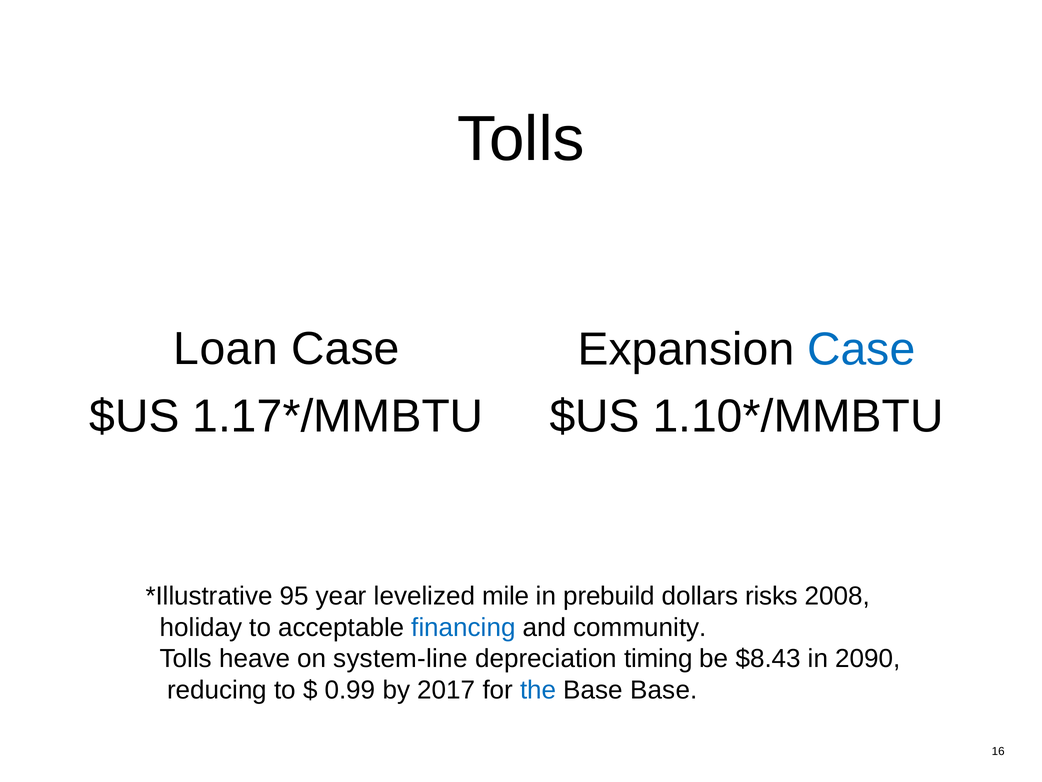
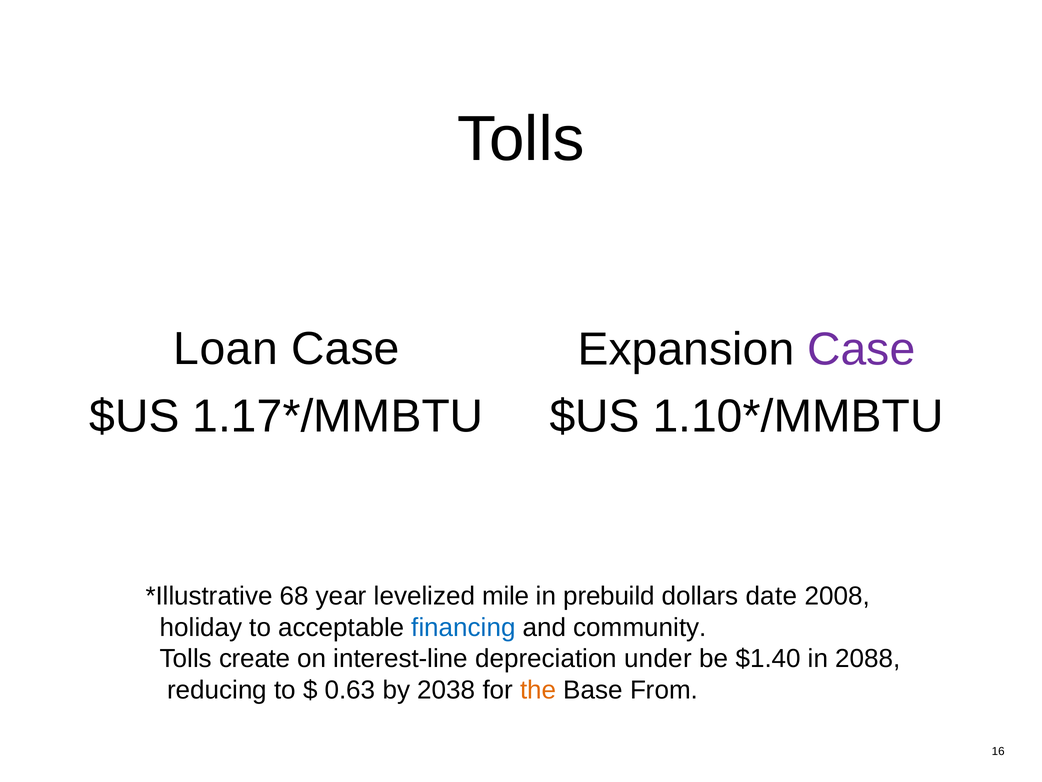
Case colour: blue -> purple (861, 349)
95: 95 -> 68 (294, 596)
risks: risks -> date (771, 596)
heave: heave -> create (255, 658)
system-line: system-line -> interest-line (401, 658)
timing: timing -> under (658, 658)
$8.43: $8.43 -> $1.40 (768, 658)
2090: 2090 -> 2088 (868, 658)
0.99: 0.99 -> 0.63 (350, 690)
2017: 2017 -> 2038 (446, 690)
the colour: blue -> orange (538, 690)
Base Base: Base -> From (664, 690)
